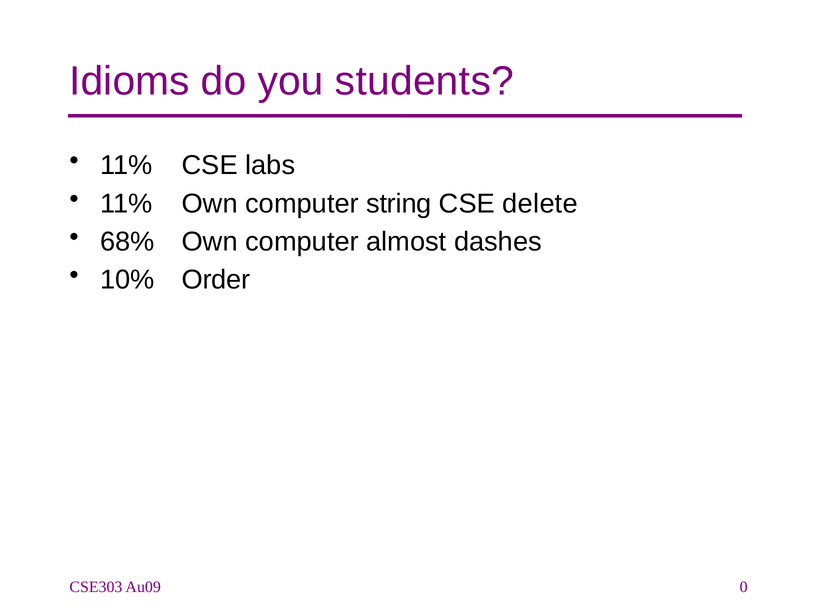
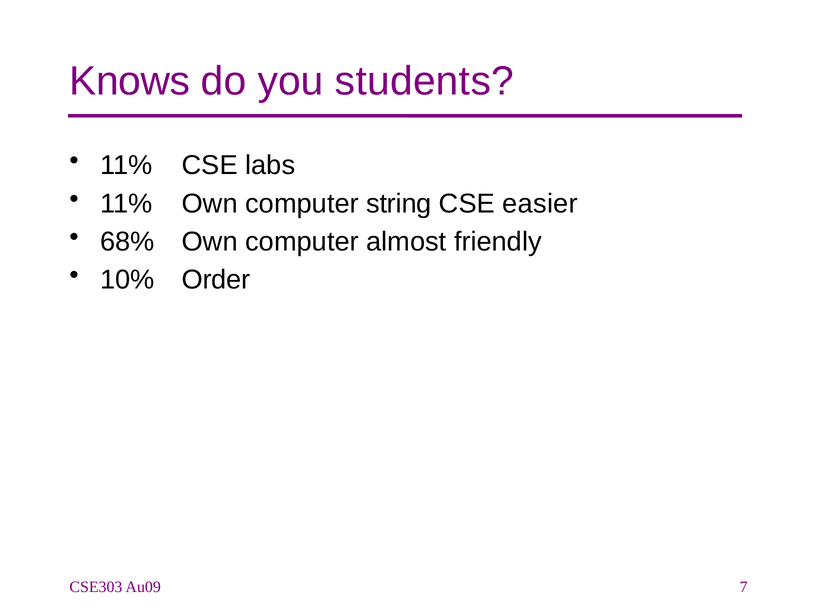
Idioms: Idioms -> Knows (130, 81)
delete: delete -> easier (540, 203)
dashes: dashes -> friendly (498, 242)
0: 0 -> 7 (744, 587)
